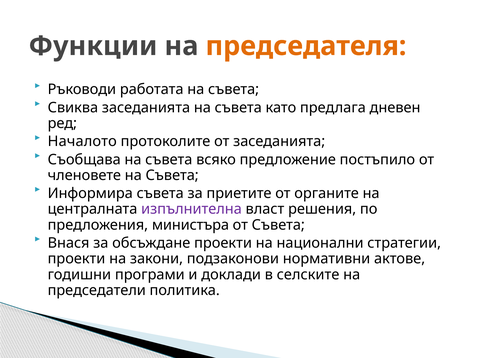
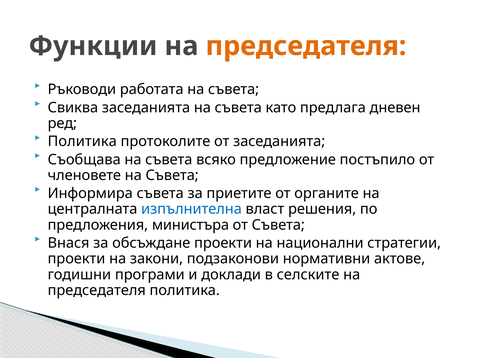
Началото: Началото -> Политика (82, 141)
изпълнителна colour: purple -> blue (191, 209)
председатели: председатели -> председателя (97, 290)
